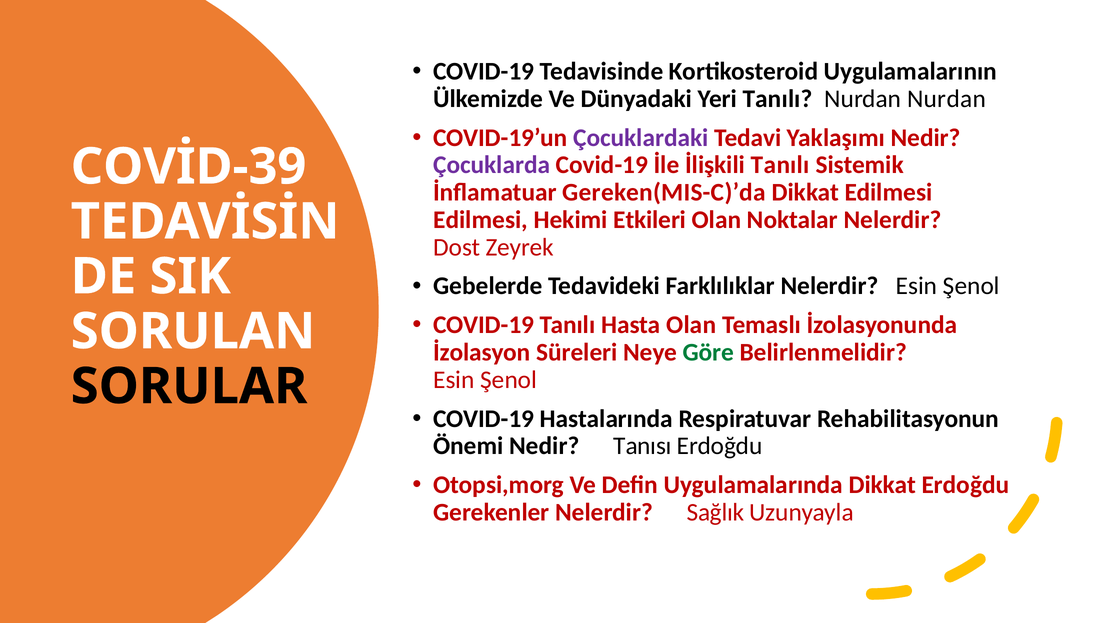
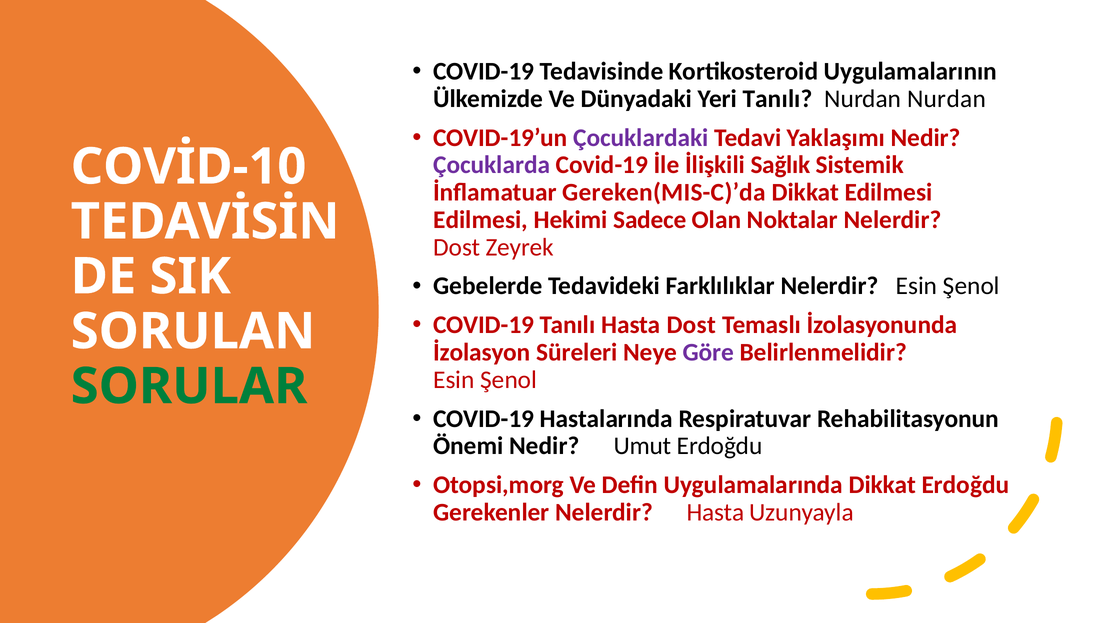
İlişkili Tanılı: Tanılı -> Sağlık (781, 165)
COVİD-39: COVİD-39 -> COVİD-10 (189, 167)
Etkileri: Etkileri -> Sadece (650, 220)
Hasta Olan: Olan -> Dost (691, 325)
Göre colour: green -> purple (708, 353)
SORULAR colour: black -> green (189, 387)
Tanısı: Tanısı -> Umut (642, 446)
Nelerdir Sağlık: Sağlık -> Hasta (715, 513)
